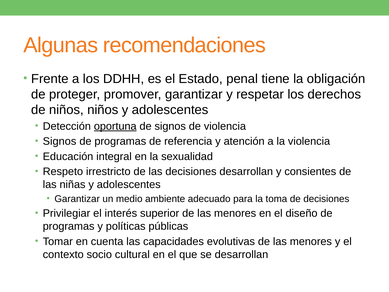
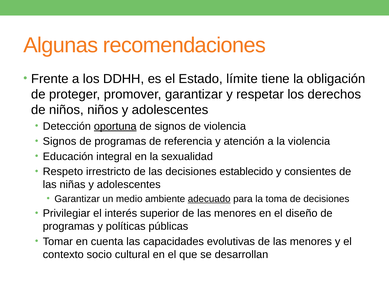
penal: penal -> límite (242, 79)
decisiones desarrollan: desarrollan -> establecido (246, 171)
adecuado underline: none -> present (209, 199)
